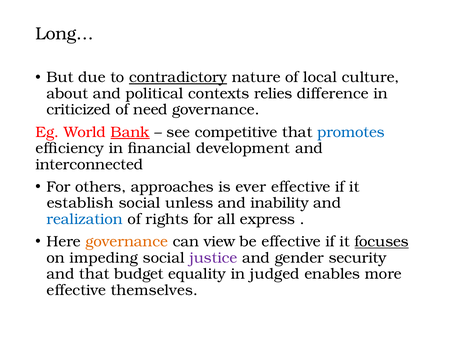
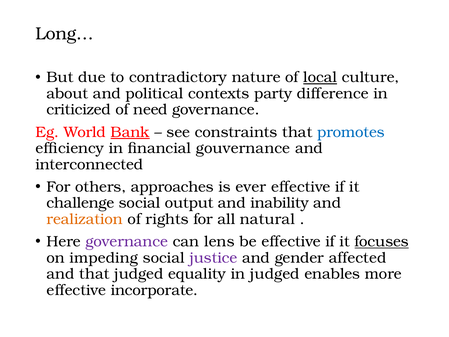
contradictory underline: present -> none (178, 77)
local underline: none -> present (320, 77)
relies: relies -> party (273, 93)
competitive: competitive -> constraints (236, 132)
development: development -> gouvernance (243, 148)
establish: establish -> challenge (80, 203)
unless: unless -> output (189, 203)
realization colour: blue -> orange (85, 219)
express: express -> natural (267, 219)
governance colour: orange -> purple (127, 241)
view: view -> lens (219, 241)
security: security -> affected (358, 258)
that budget: budget -> judged (139, 274)
themselves: themselves -> incorporate (154, 290)
